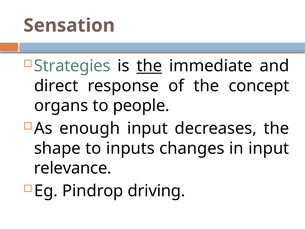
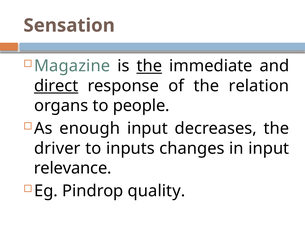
Strategies: Strategies -> Magazine (72, 66)
direct underline: none -> present (56, 86)
concept: concept -> relation (259, 86)
shape: shape -> driver (57, 148)
driving: driving -> quality (156, 191)
